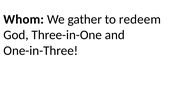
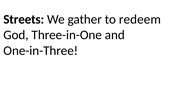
Whom: Whom -> Streets (24, 19)
